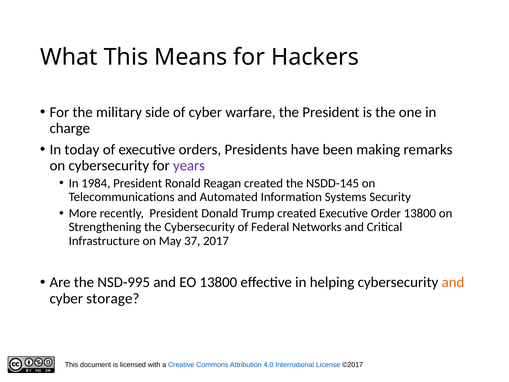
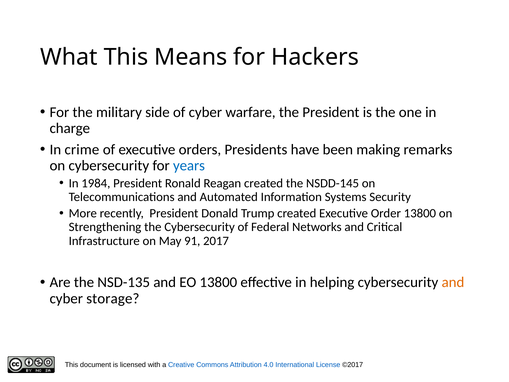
today: today -> crime (82, 149)
years colour: purple -> blue (189, 165)
37: 37 -> 91 (192, 241)
NSD-995: NSD-995 -> NSD-135 (124, 282)
